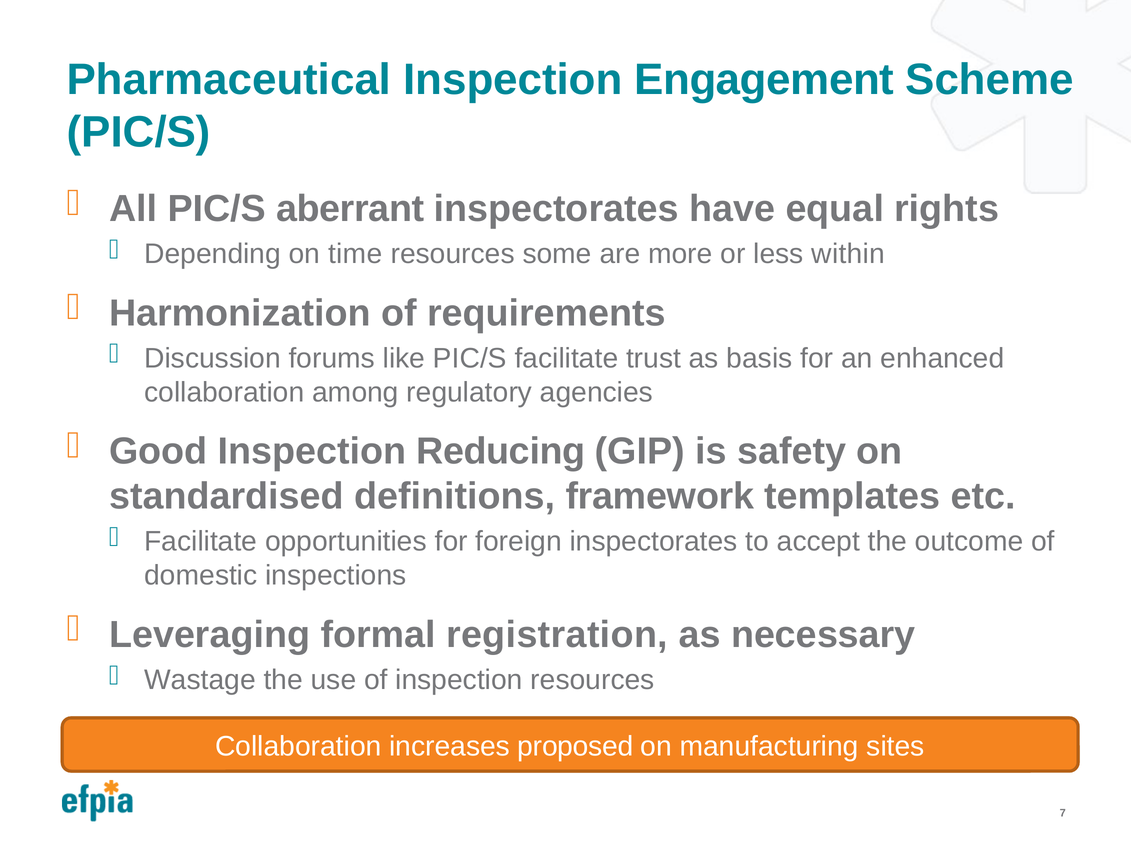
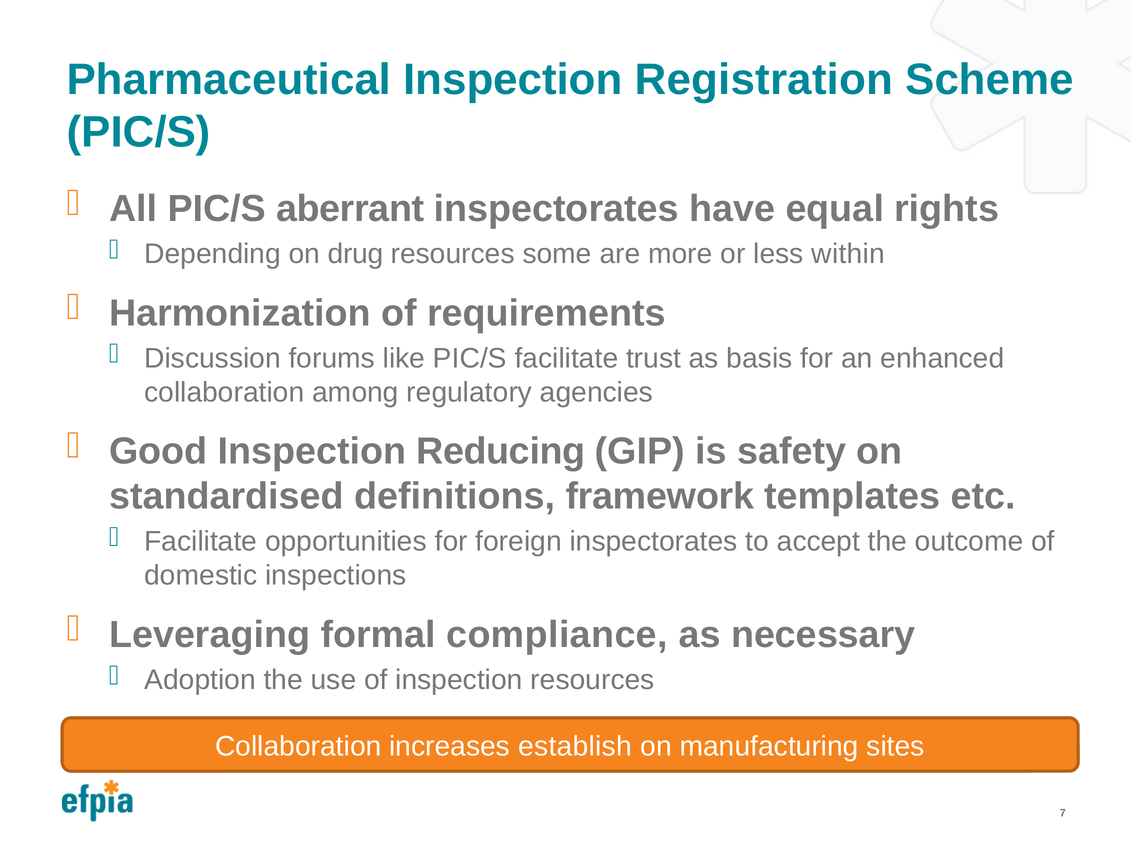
Engagement: Engagement -> Registration (764, 80)
time: time -> drug (356, 254)
registration: registration -> compliance (557, 635)
Wastage: Wastage -> Adoption (200, 680)
proposed: proposed -> establish (575, 747)
